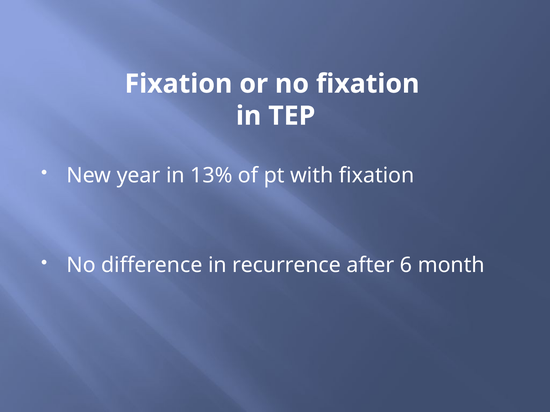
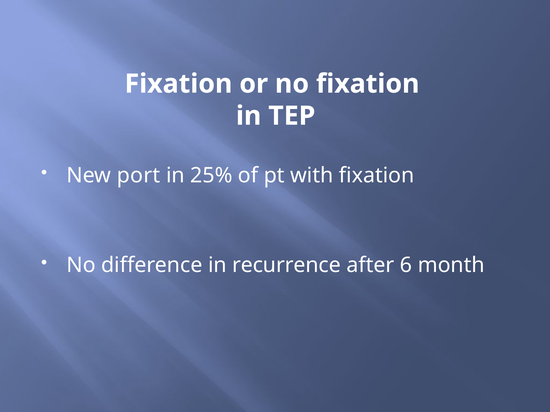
year: year -> port (138, 176)
13%: 13% -> 25% (211, 176)
